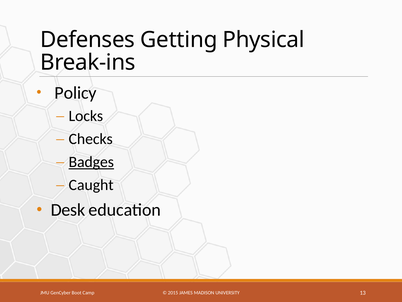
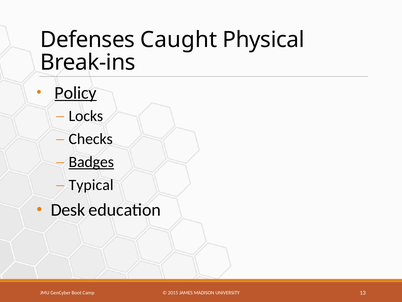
Getting: Getting -> Caught (179, 40)
Policy underline: none -> present (76, 93)
Caught: Caught -> Typical (91, 185)
